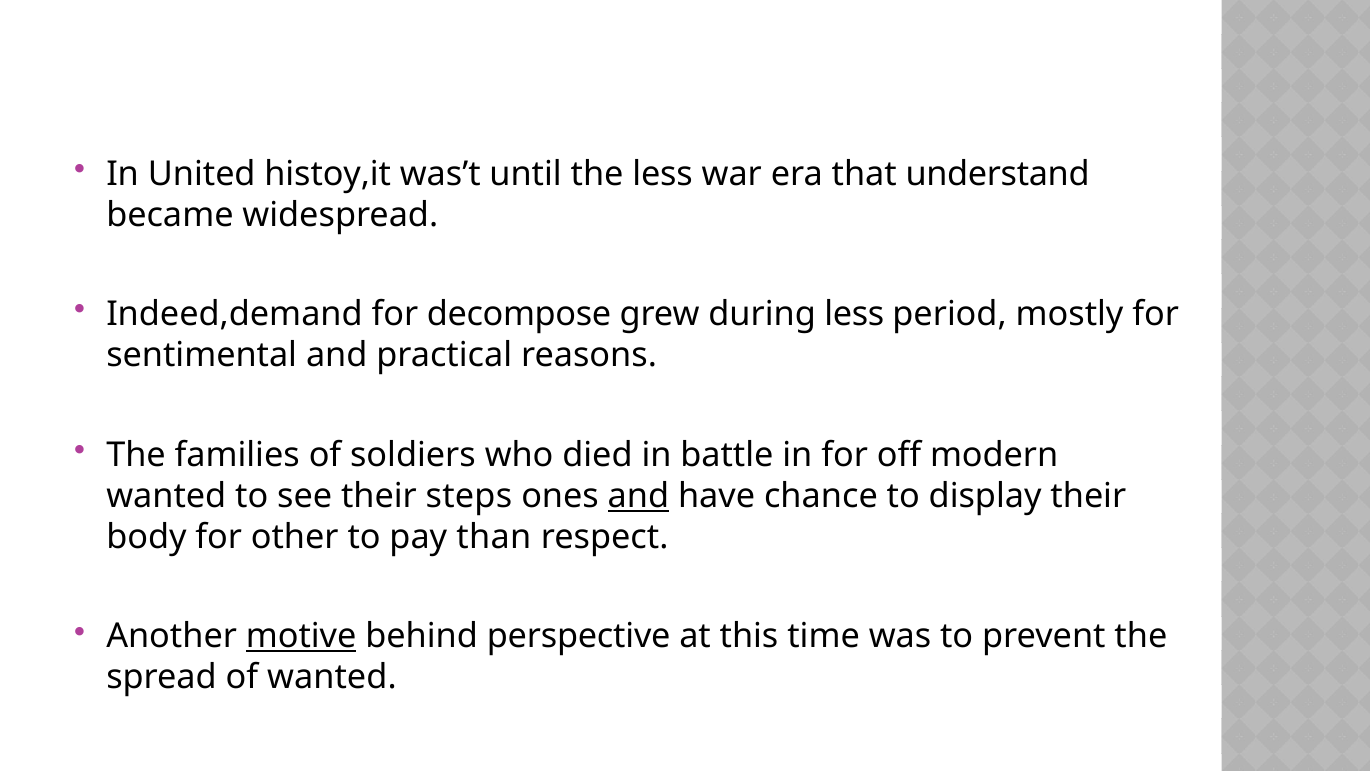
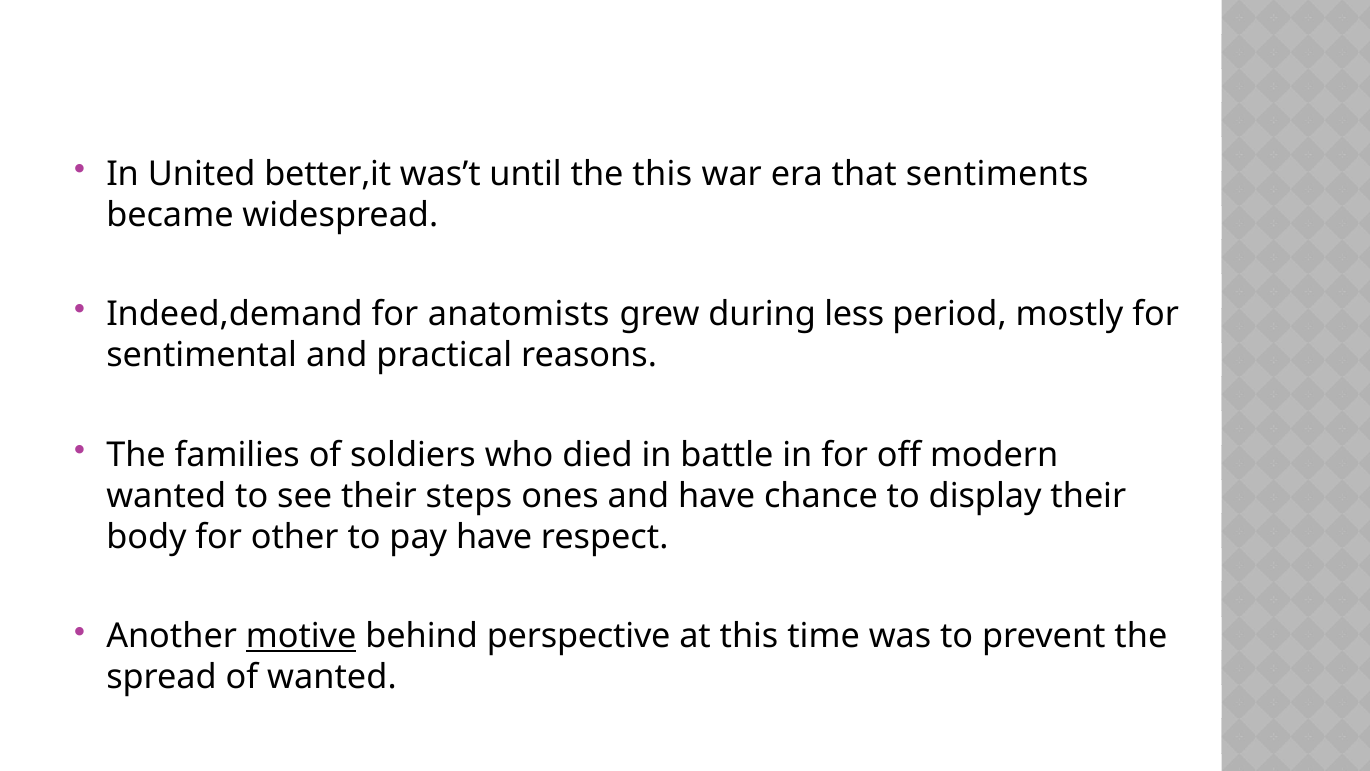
histoy,it: histoy,it -> better,it (328, 174)
the less: less -> this (662, 174)
understand: understand -> sentiments (997, 174)
decompose: decompose -> anatomists (519, 314)
and underline: present -> none (638, 496)
pay than: than -> have (494, 537)
